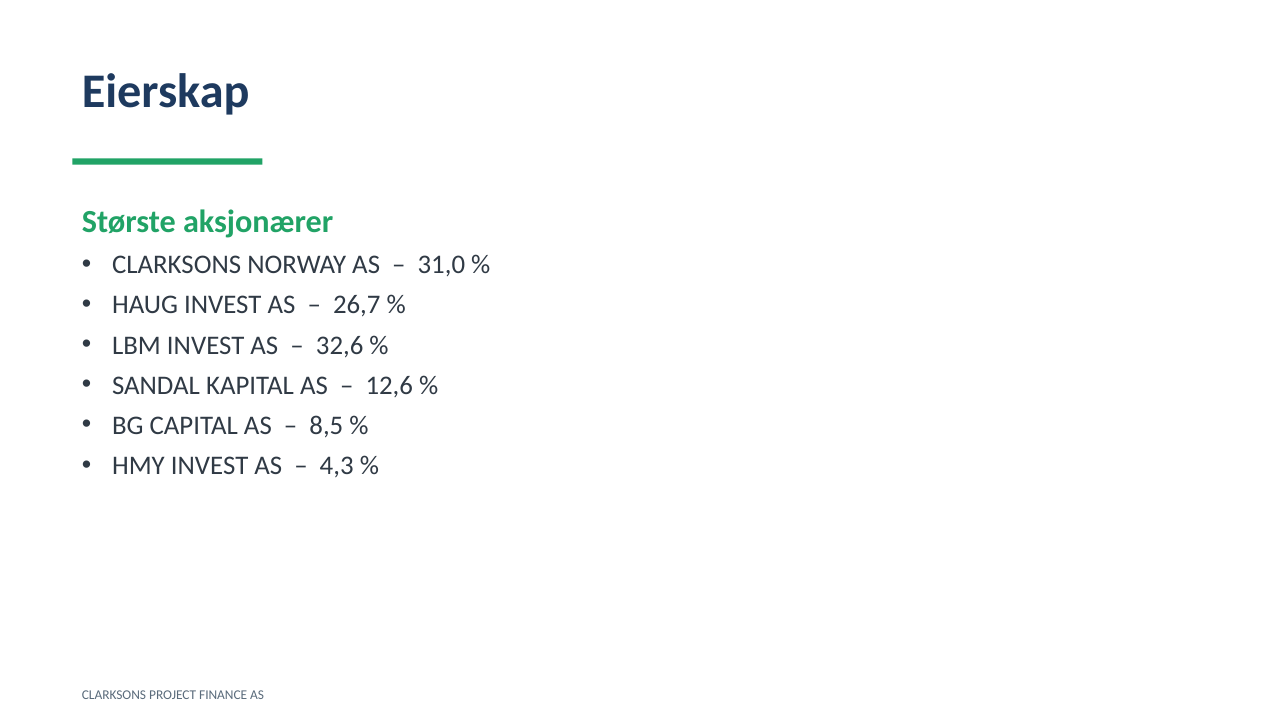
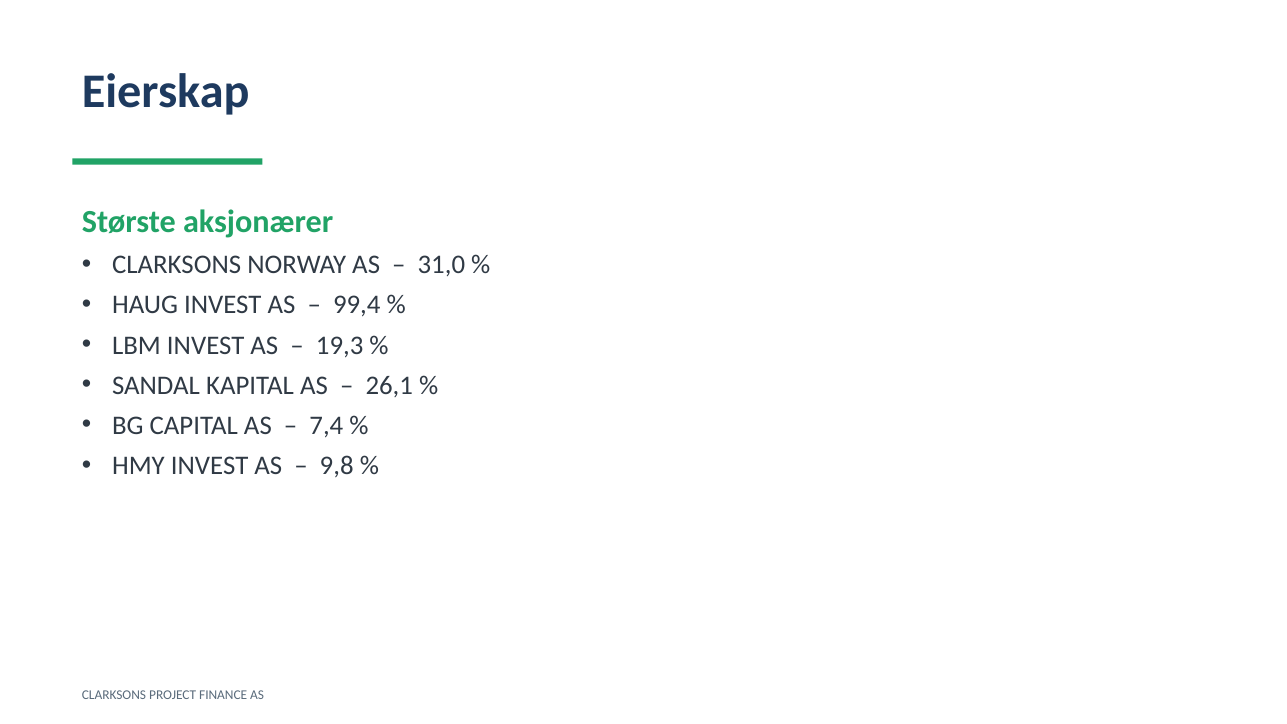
26,7: 26,7 -> 99,4 (357, 305)
32,6: 32,6 -> 19,3 (340, 345)
12,6: 12,6 -> 26,1 (389, 385)
8,5: 8,5 -> 7,4 (326, 426)
4,3: 4,3 -> 9,8 (337, 466)
